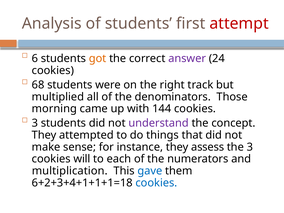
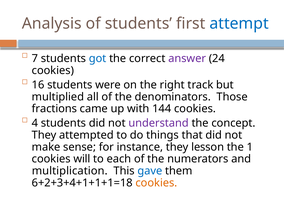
attempt colour: red -> blue (239, 24)
6: 6 -> 7 (35, 58)
got colour: orange -> blue (98, 58)
68: 68 -> 16 (38, 85)
morning: morning -> fractions (54, 109)
3: 3 -> 4 (35, 123)
assess: assess -> lesson (208, 147)
the 3: 3 -> 1 (250, 147)
cookies colour: blue -> orange (156, 183)
